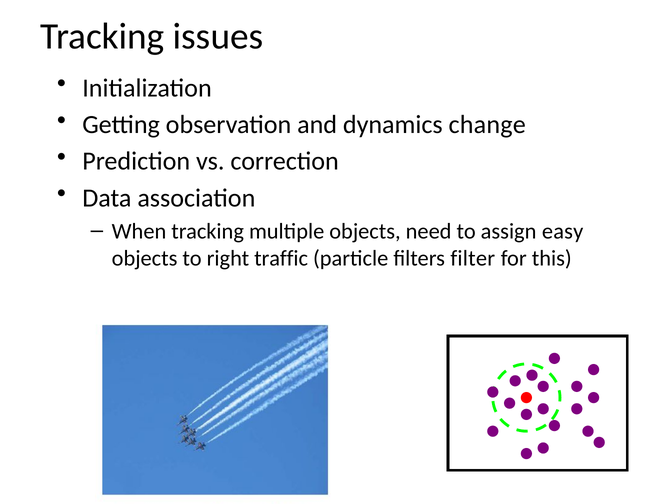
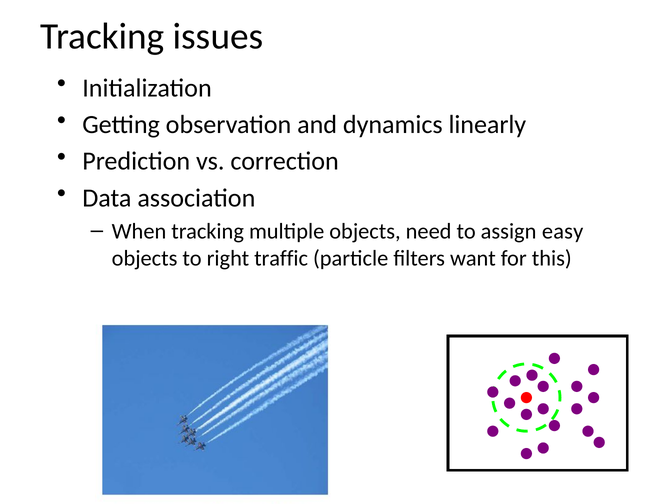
change: change -> linearly (487, 125)
filter: filter -> want (473, 258)
